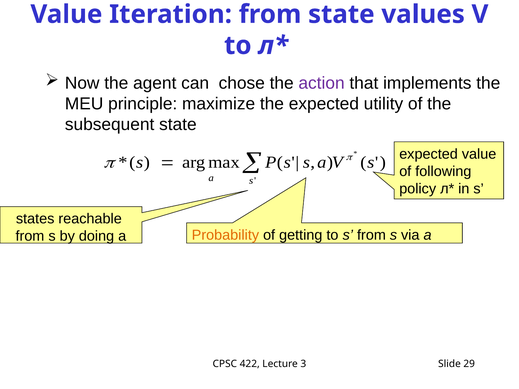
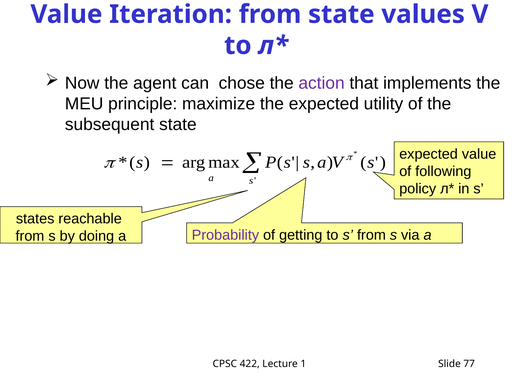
Probability colour: orange -> purple (225, 235)
3: 3 -> 1 (303, 364)
29: 29 -> 77 (469, 364)
